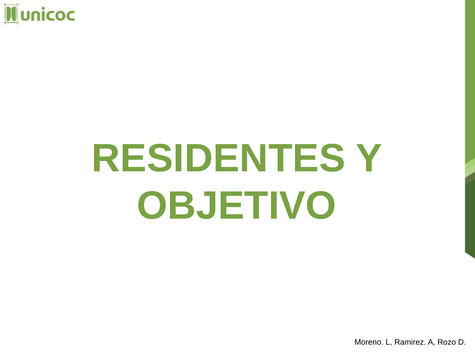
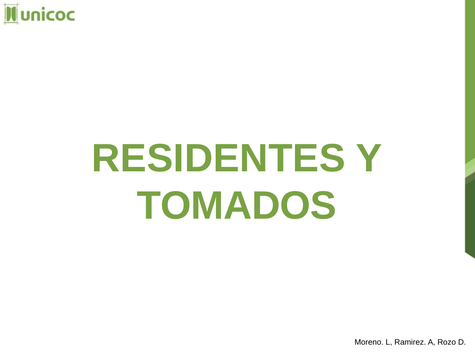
OBJETIVO: OBJETIVO -> TOMADOS (237, 206)
